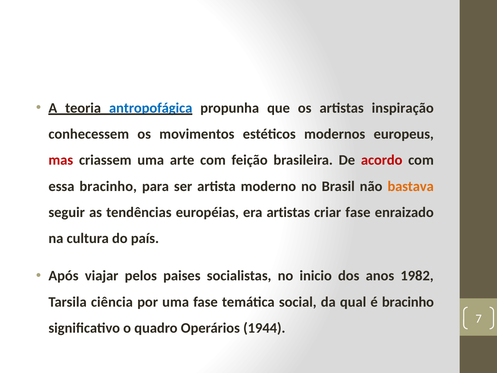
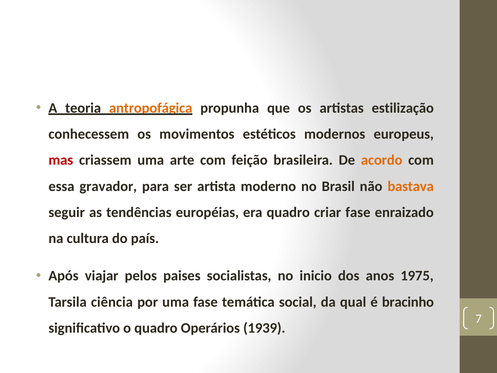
antropofágica colour: blue -> orange (151, 108)
inspiração: inspiração -> estilização (403, 108)
acordo colour: red -> orange (382, 160)
essa bracinho: bracinho -> gravador (108, 186)
era artistas: artistas -> quadro (288, 212)
1982: 1982 -> 1975 (417, 276)
1944: 1944 -> 1939 (264, 328)
